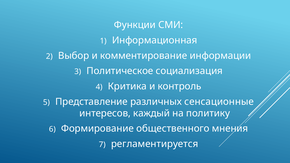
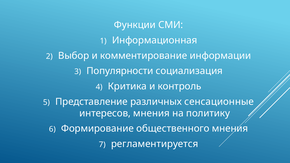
Политическое: Политическое -> Популярности (120, 71)
интересов каждый: каждый -> мнения (151, 113)
